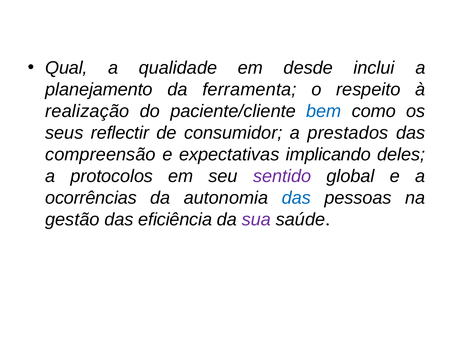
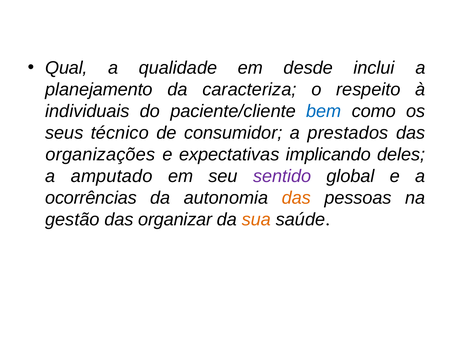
ferramenta: ferramenta -> caracteriza (249, 90)
realização: realização -> individuais (87, 111)
reflectir: reflectir -> técnico (120, 133)
compreensão: compreensão -> organizações (100, 155)
protocolos: protocolos -> amputado (112, 176)
das colour: blue -> orange (296, 198)
eficiência: eficiência -> organizar (175, 220)
sua colour: purple -> orange (256, 220)
